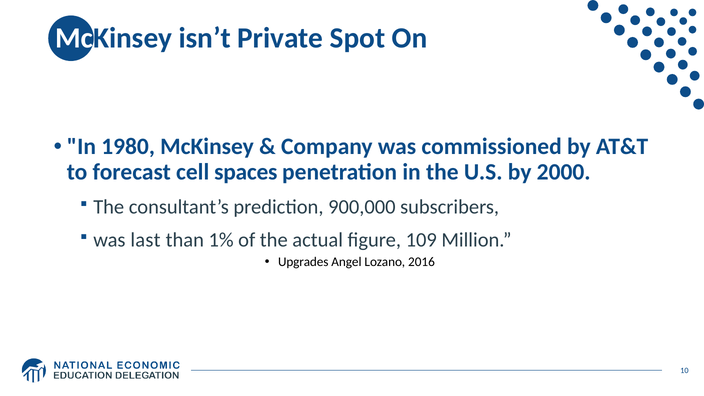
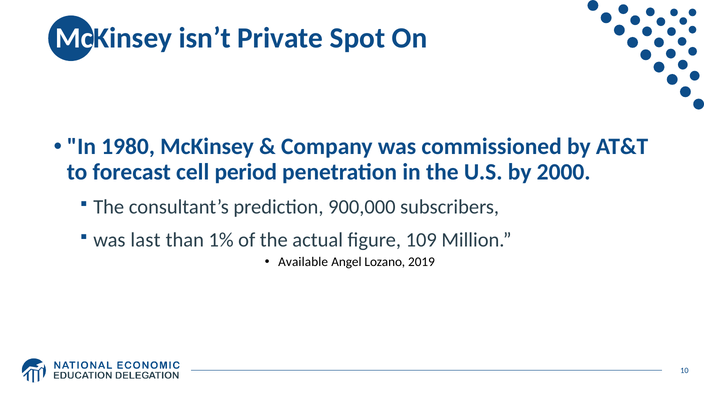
spaces: spaces -> period (246, 172)
Upgrades: Upgrades -> Available (303, 262)
2016: 2016 -> 2019 (421, 262)
